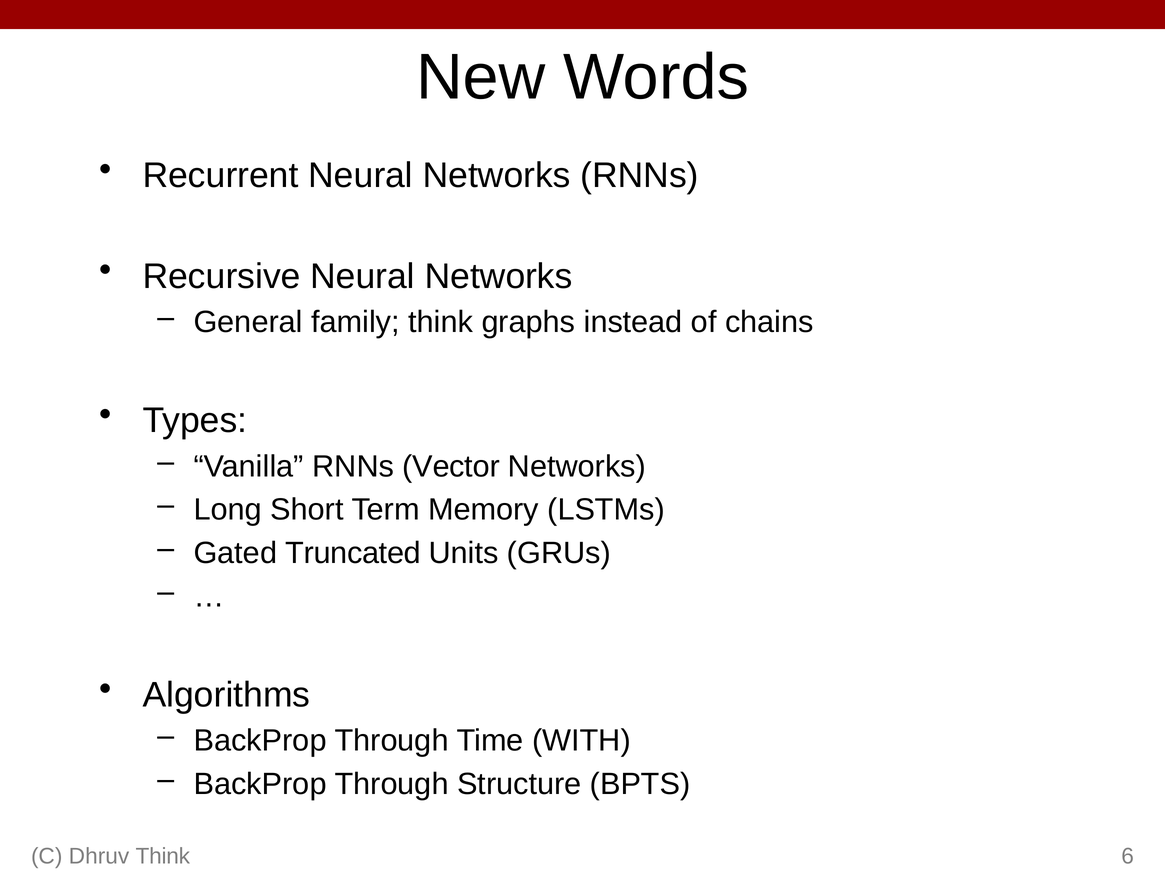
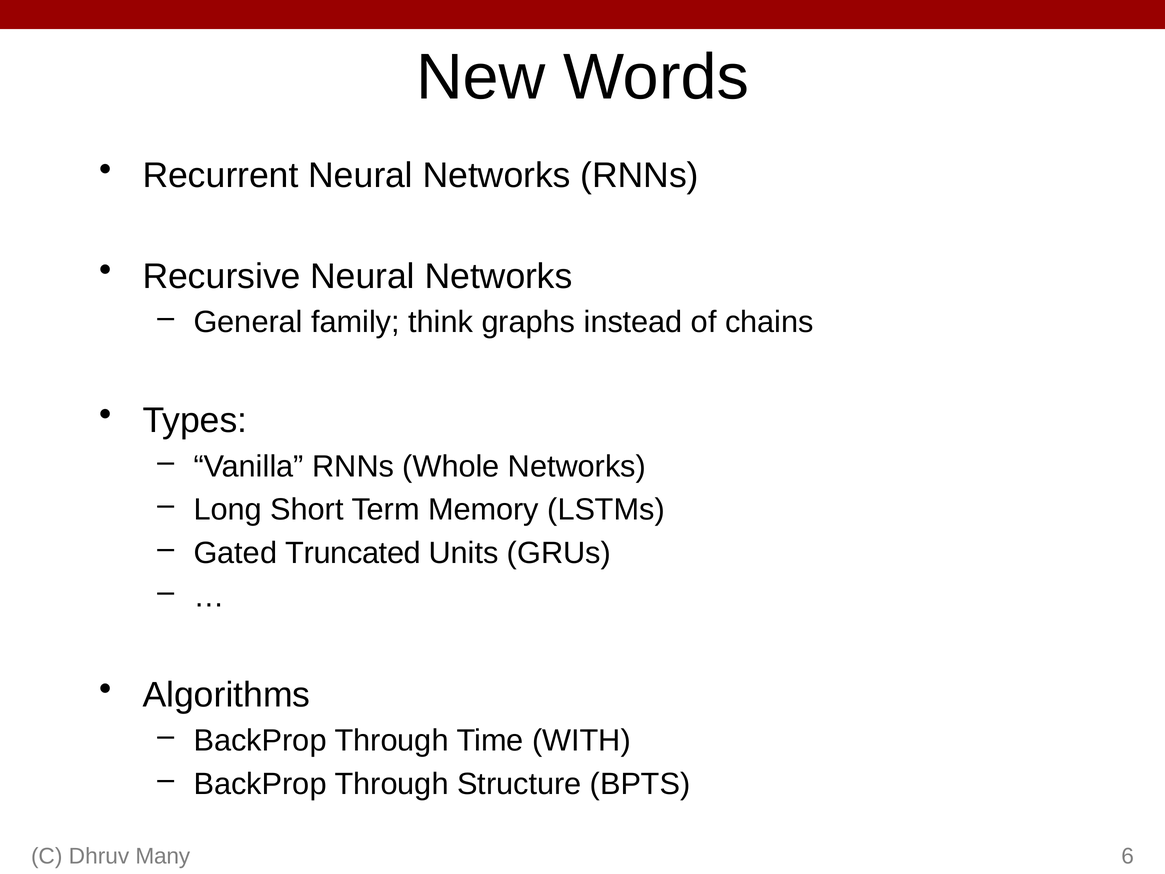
Vector: Vector -> Whole (451, 466)
Dhruv Think: Think -> Many (163, 856)
